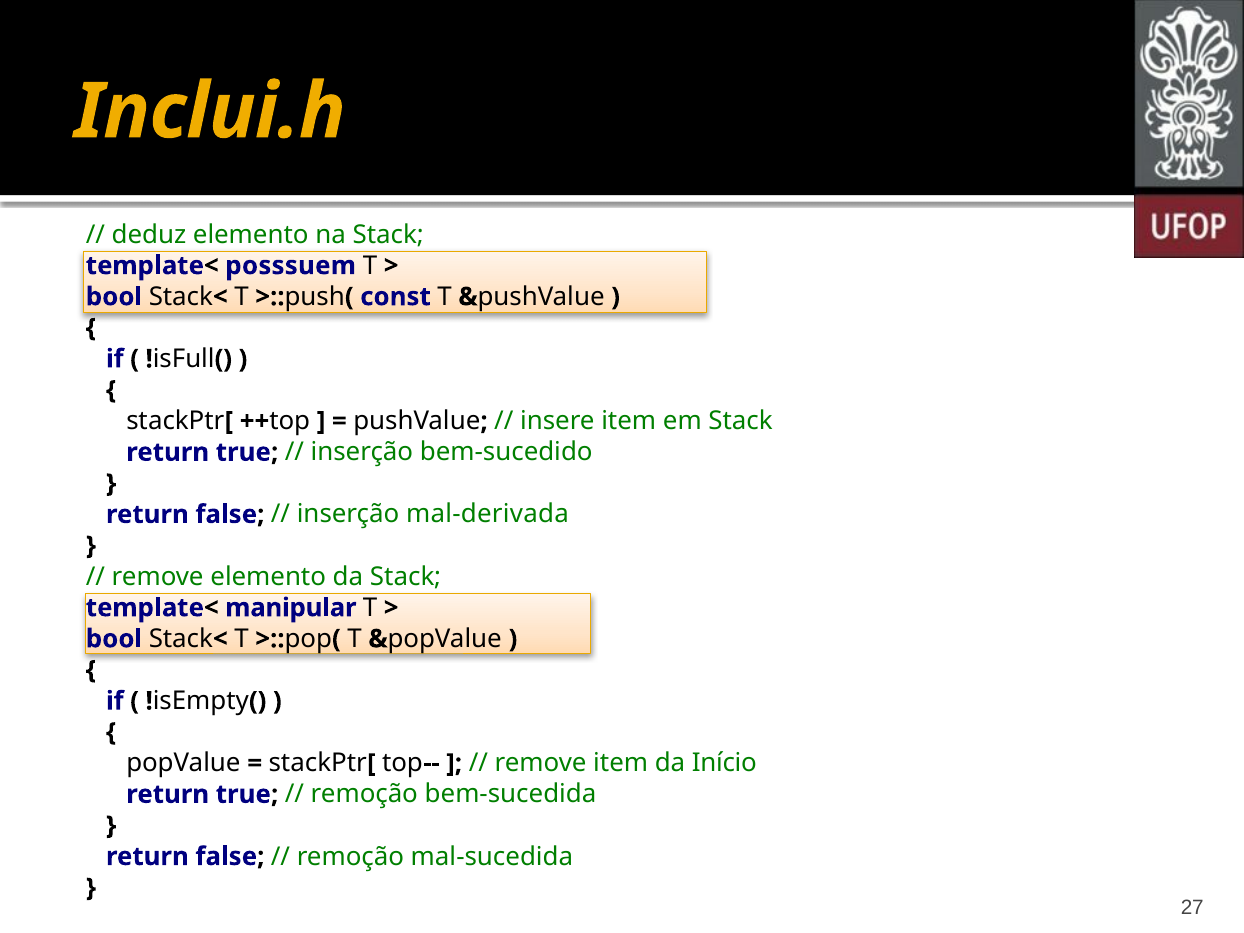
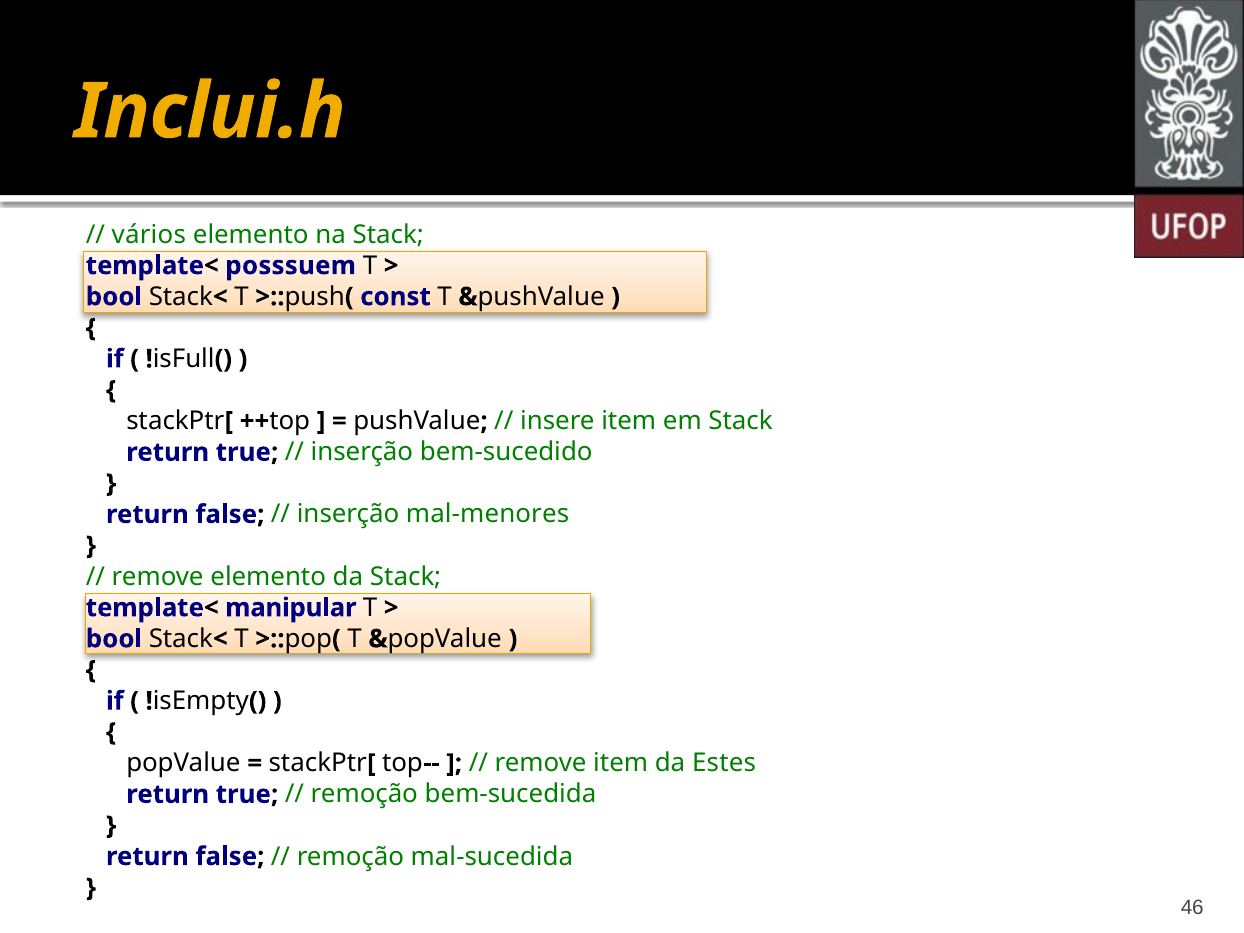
deduz: deduz -> vários (149, 235)
mal-derivada: mal-derivada -> mal-menores (488, 514)
Início: Início -> Estes (724, 763)
27: 27 -> 46 (1192, 907)
